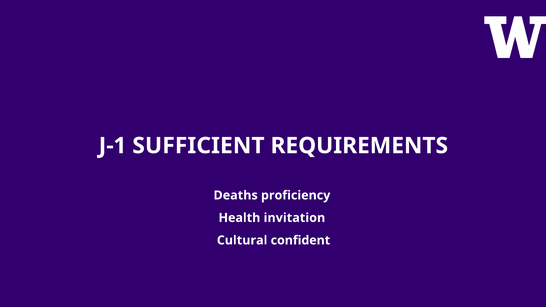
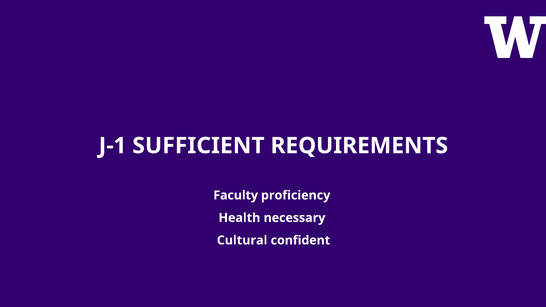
Deaths: Deaths -> Faculty (236, 195)
invitation: invitation -> necessary (294, 218)
